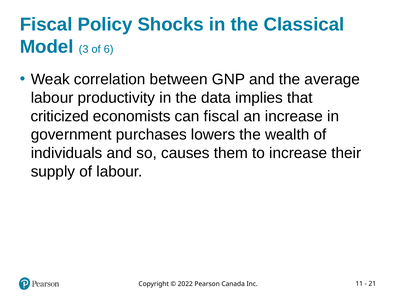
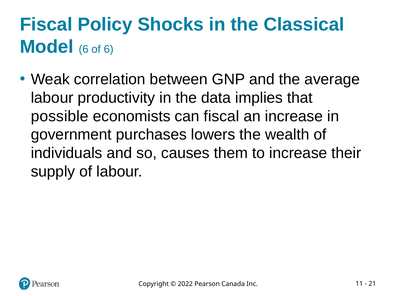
Model 3: 3 -> 6 (84, 49)
criticized: criticized -> possible (60, 116)
